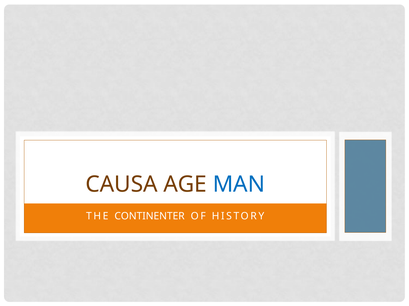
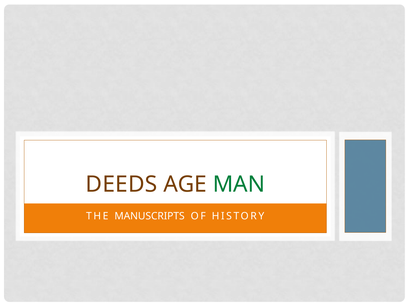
CAUSA: CAUSA -> DEEDS (122, 185)
MAN colour: blue -> green (239, 185)
CONTINENTER: CONTINENTER -> MANUSCRIPTS (150, 217)
